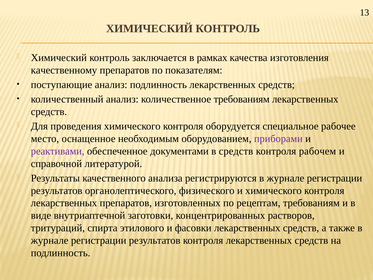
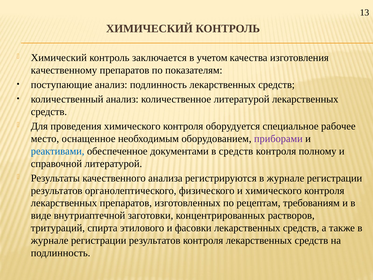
рамках: рамках -> учетом (212, 58)
количественное требованиям: требованиям -> литературой (242, 99)
реактивами colour: purple -> blue (58, 151)
рабочем: рабочем -> полному (318, 151)
